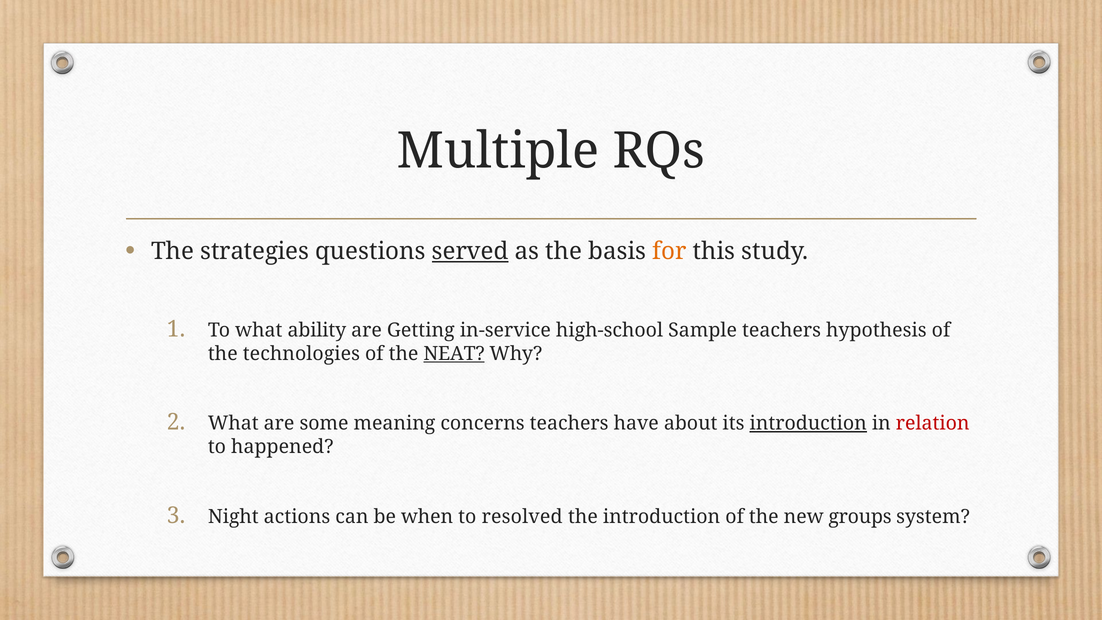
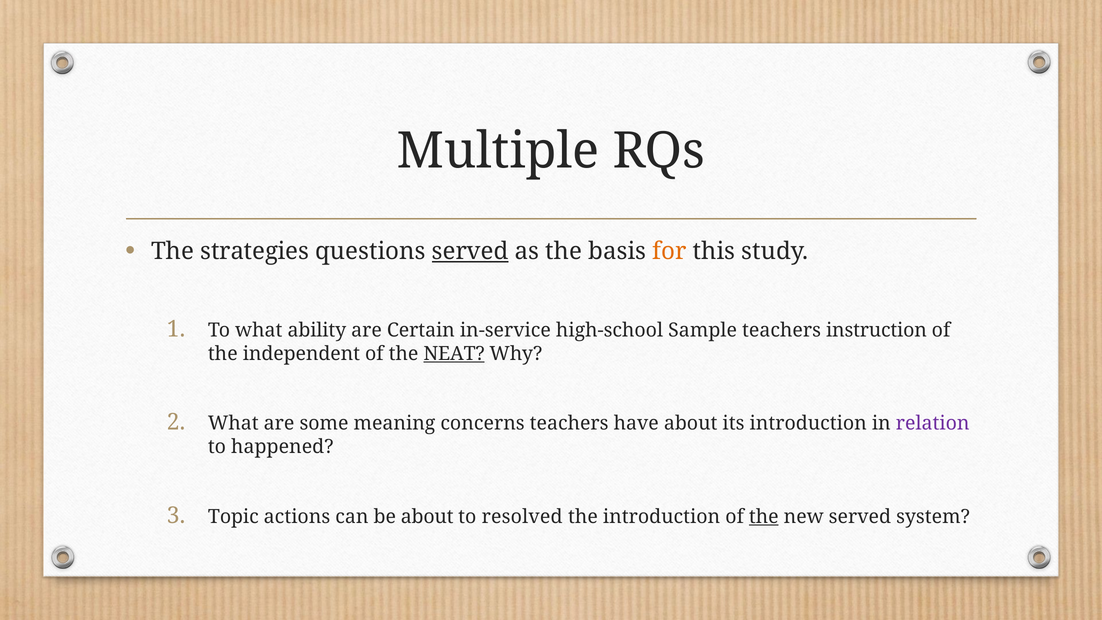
Getting: Getting -> Certain (421, 330)
hypothesis: hypothesis -> instruction (876, 330)
technologies: technologies -> independent (301, 354)
introduction underline: present -> none (808, 423)
relation colour: red -> purple (933, 423)
Night: Night -> Topic (233, 517)
be when: when -> about (427, 517)
the underline: none -> present (764, 517)
new groups: groups -> served (860, 517)
